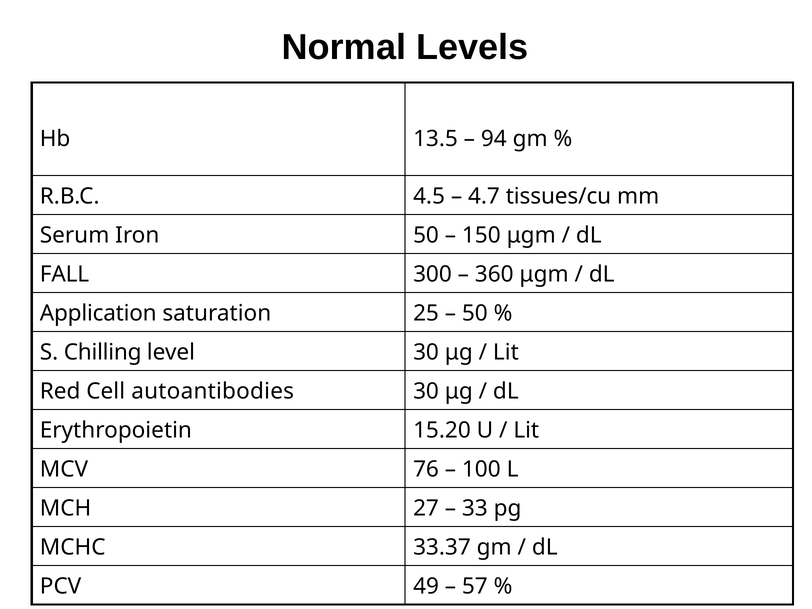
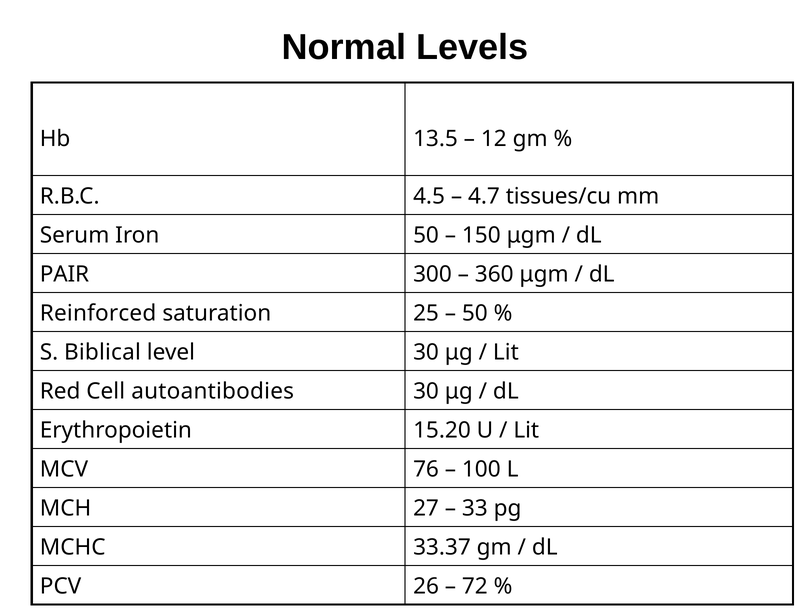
94: 94 -> 12 (494, 139)
FALL: FALL -> PAIR (64, 274)
Application: Application -> Reinforced (98, 313)
Chilling: Chilling -> Biblical (102, 352)
49: 49 -> 26 (426, 586)
57: 57 -> 72 (475, 586)
